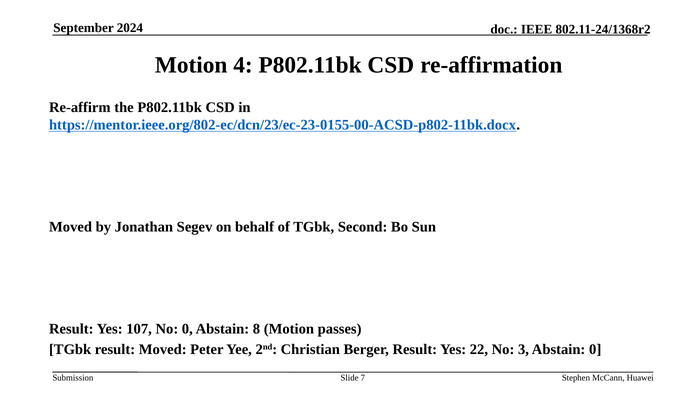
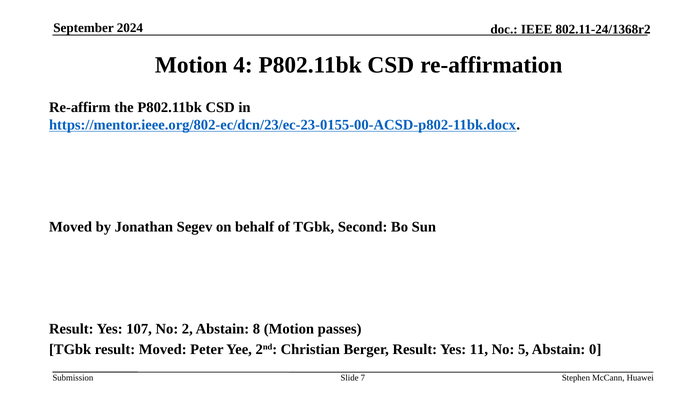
No 0: 0 -> 2 (187, 329)
22: 22 -> 11 (479, 349)
3: 3 -> 5 (524, 349)
